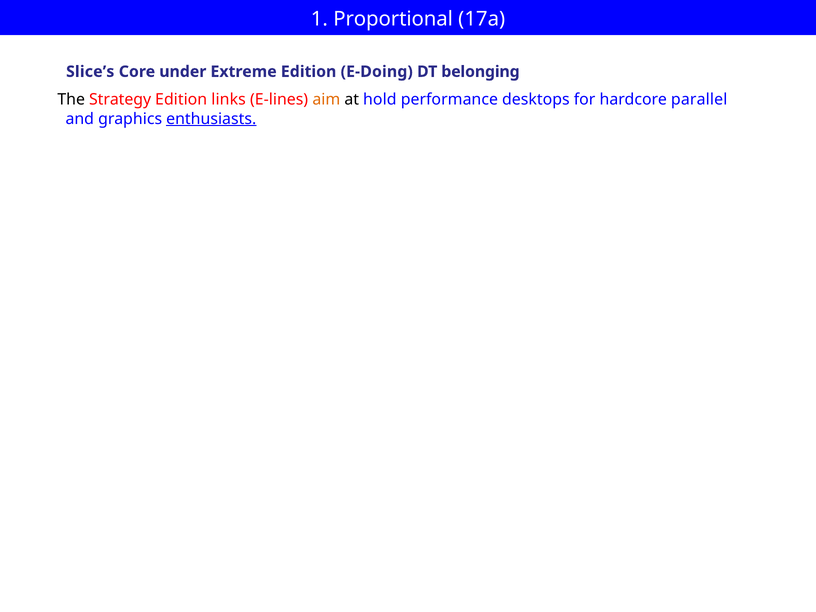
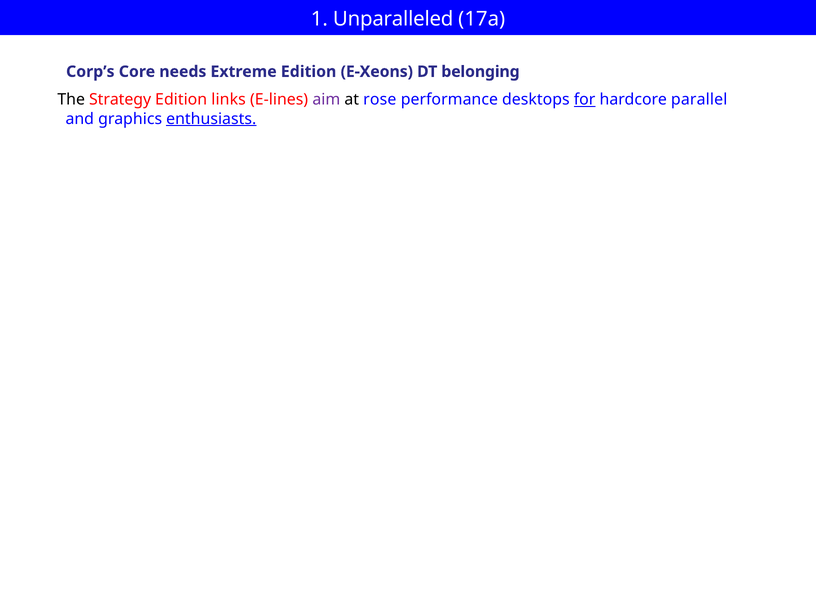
Proportional: Proportional -> Unparalleled (393, 19)
Slice’s: Slice’s -> Corp’s (90, 72)
under: under -> needs (183, 72)
E-Doing: E-Doing -> E-Xeons (377, 72)
aim colour: orange -> purple (326, 100)
hold: hold -> rose (380, 100)
for underline: none -> present (585, 100)
